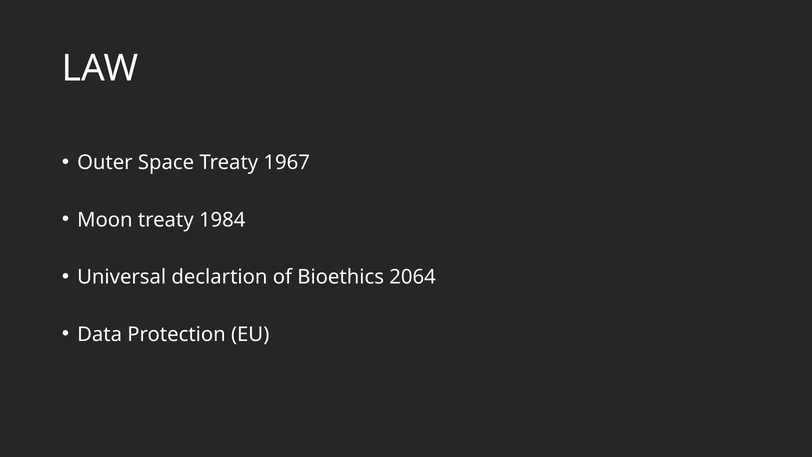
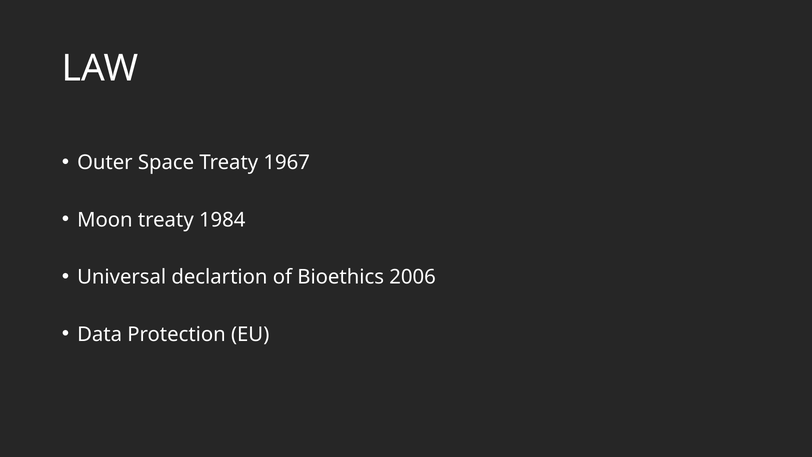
2064: 2064 -> 2006 (413, 277)
